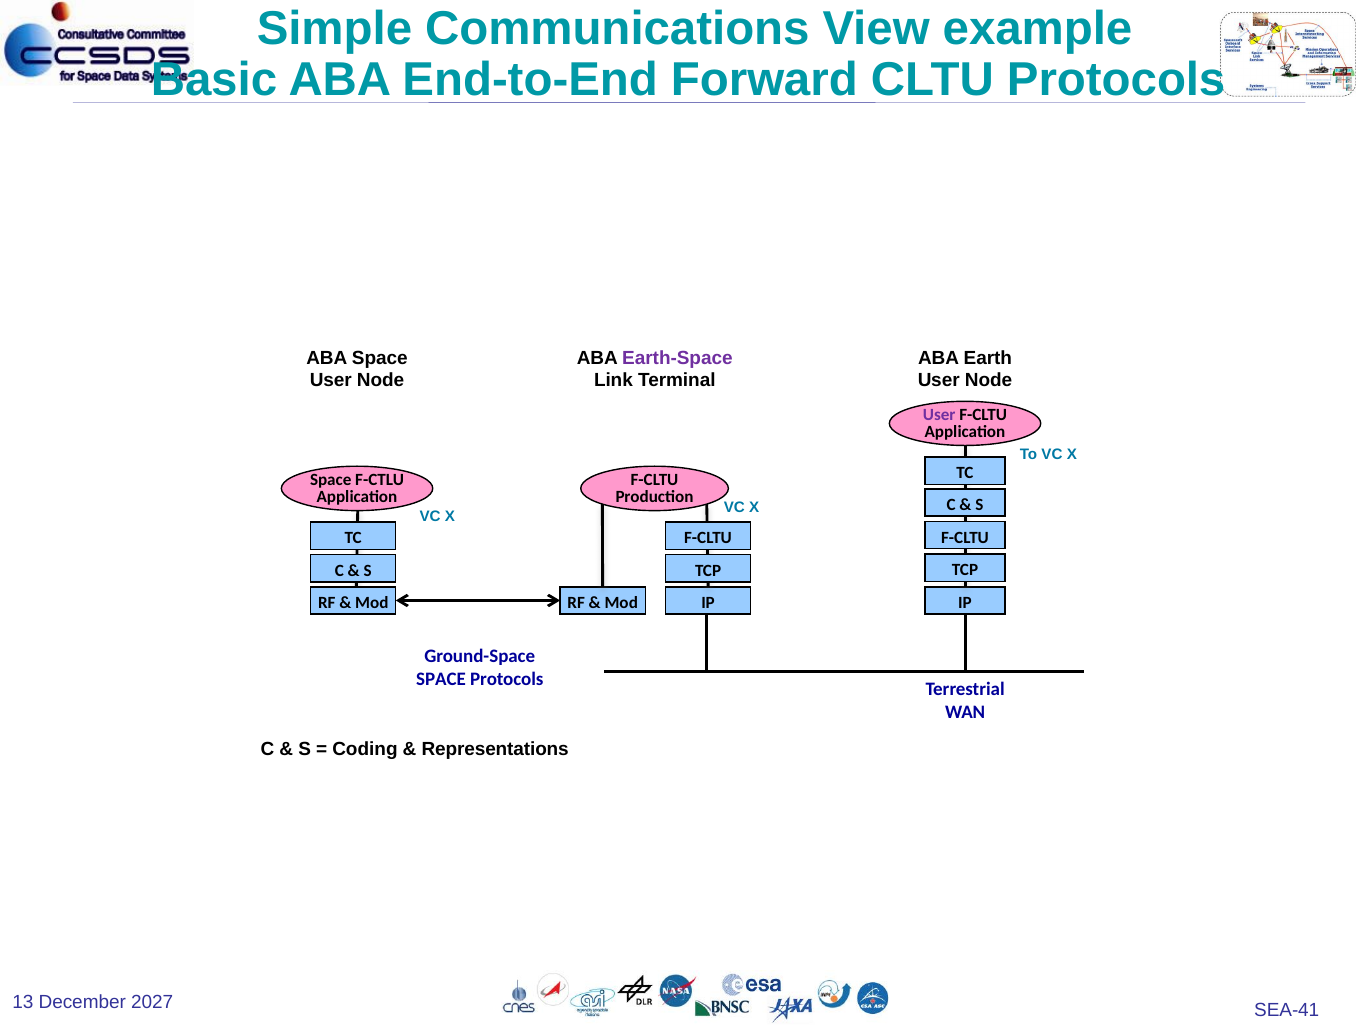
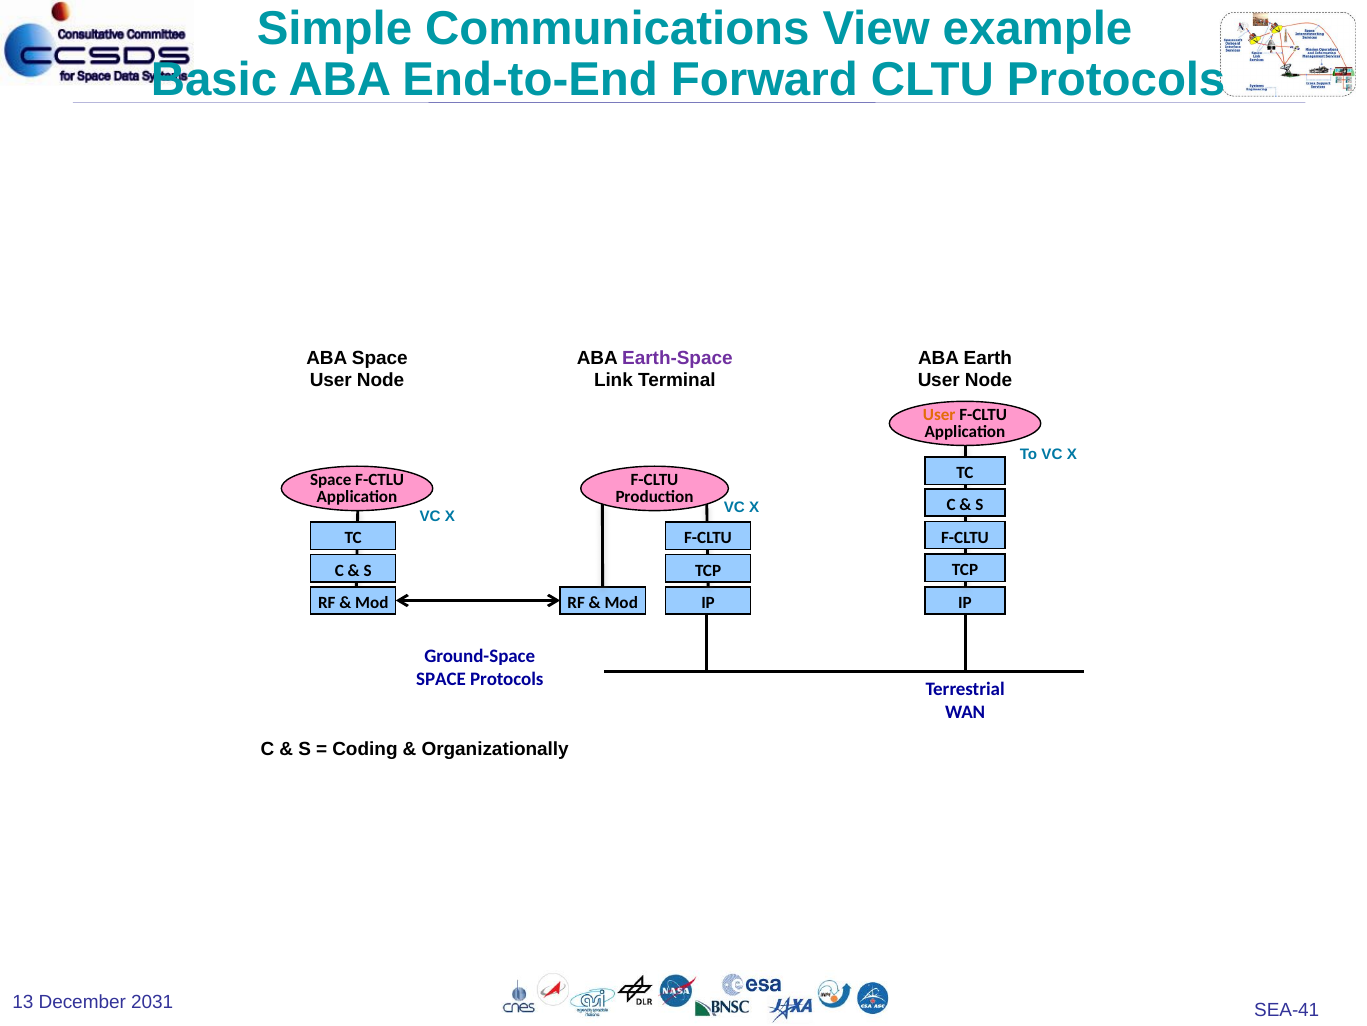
User colour: purple -> orange (939, 415)
Representations: Representations -> Organizationally (495, 748)
2027: 2027 -> 2031 (152, 1001)
